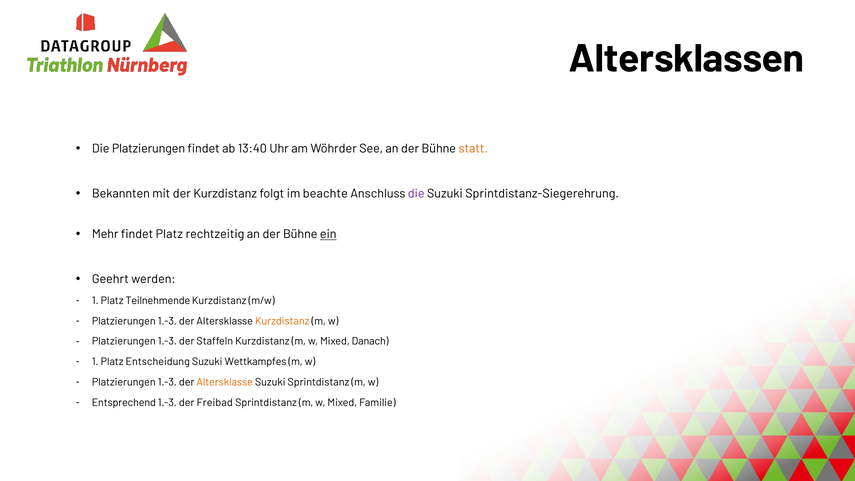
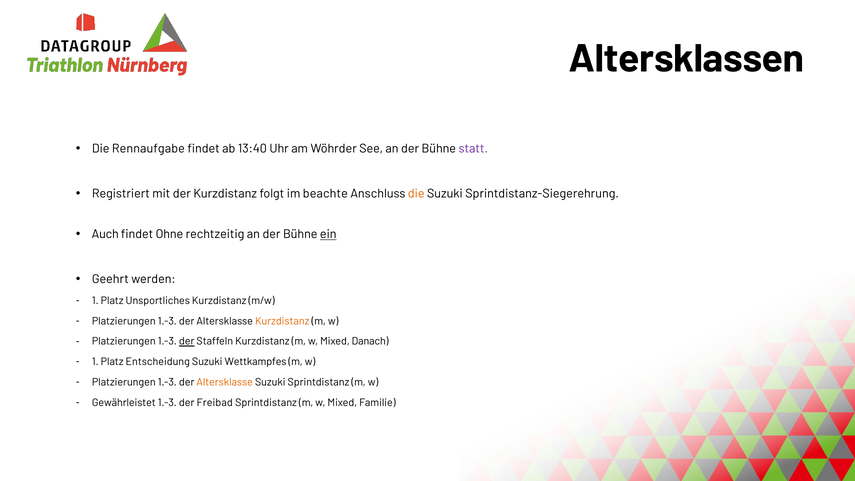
Die Platzierungen: Platzierungen -> Rennaufgabe (148, 149)
statt colour: orange -> purple (473, 149)
Bekannten: Bekannten -> Registriert (121, 193)
die colour: purple -> orange (416, 193)
Mehr: Mehr -> Auch (105, 234)
findet Platz: Platz -> Ohne (169, 234)
Teilnehmende: Teilnehmende -> Unsportliches (158, 300)
der underline: none -> present (187, 341)
Entsprechend: Entsprechend -> Gewährleistet (124, 403)
